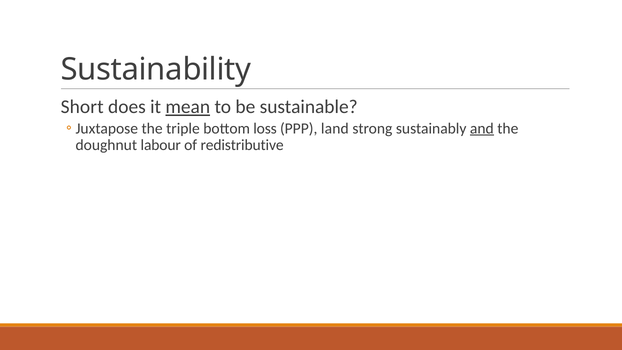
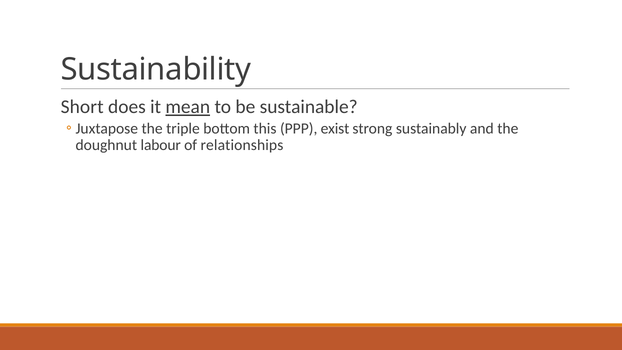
loss: loss -> this (265, 128)
land: land -> exist (335, 128)
and underline: present -> none (482, 128)
redistributive: redistributive -> relationships (242, 145)
